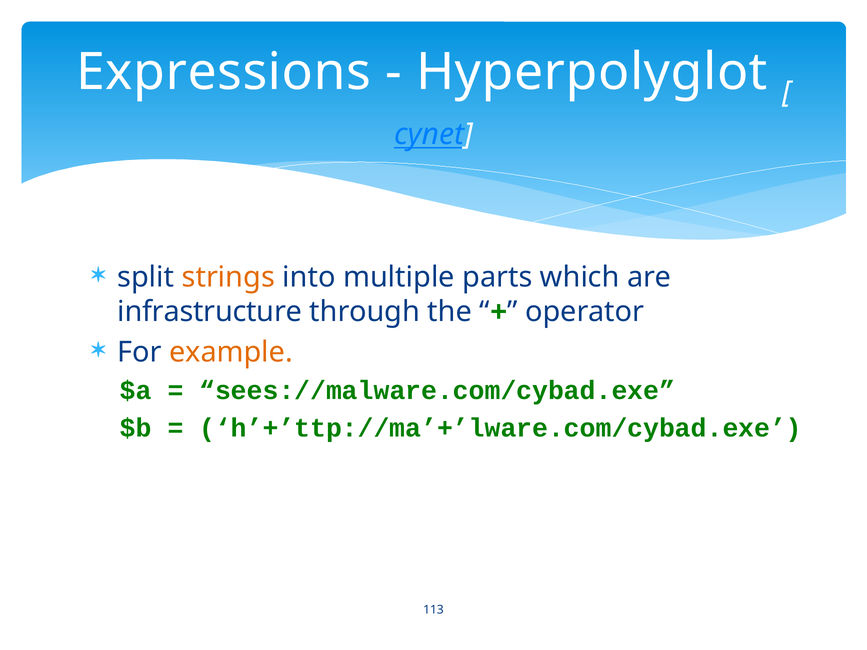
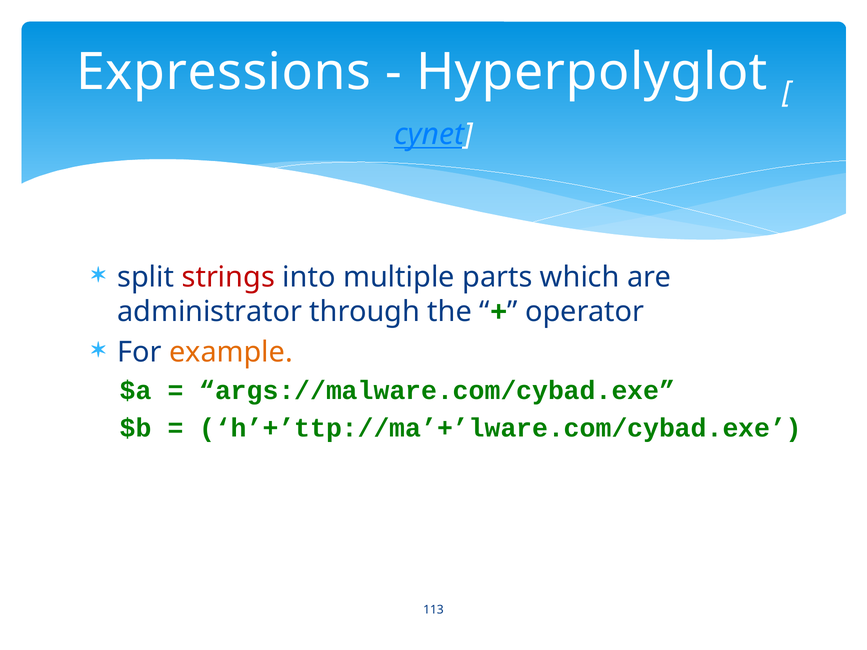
strings colour: orange -> red (228, 277)
infrastructure: infrastructure -> administrator (210, 312)
sees://malware.com/cybad.exe: sees://malware.com/cybad.exe -> args://malware.com/cybad.exe (437, 391)
